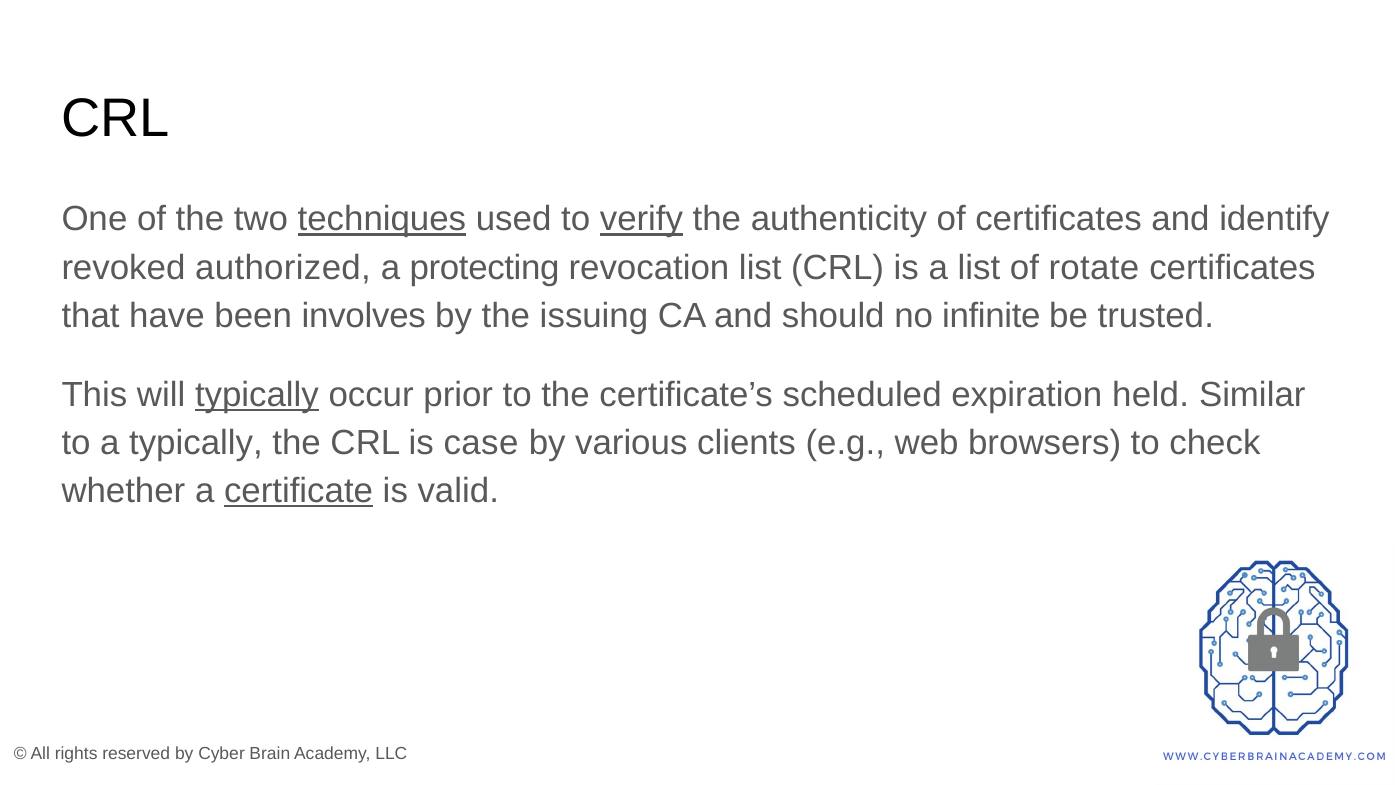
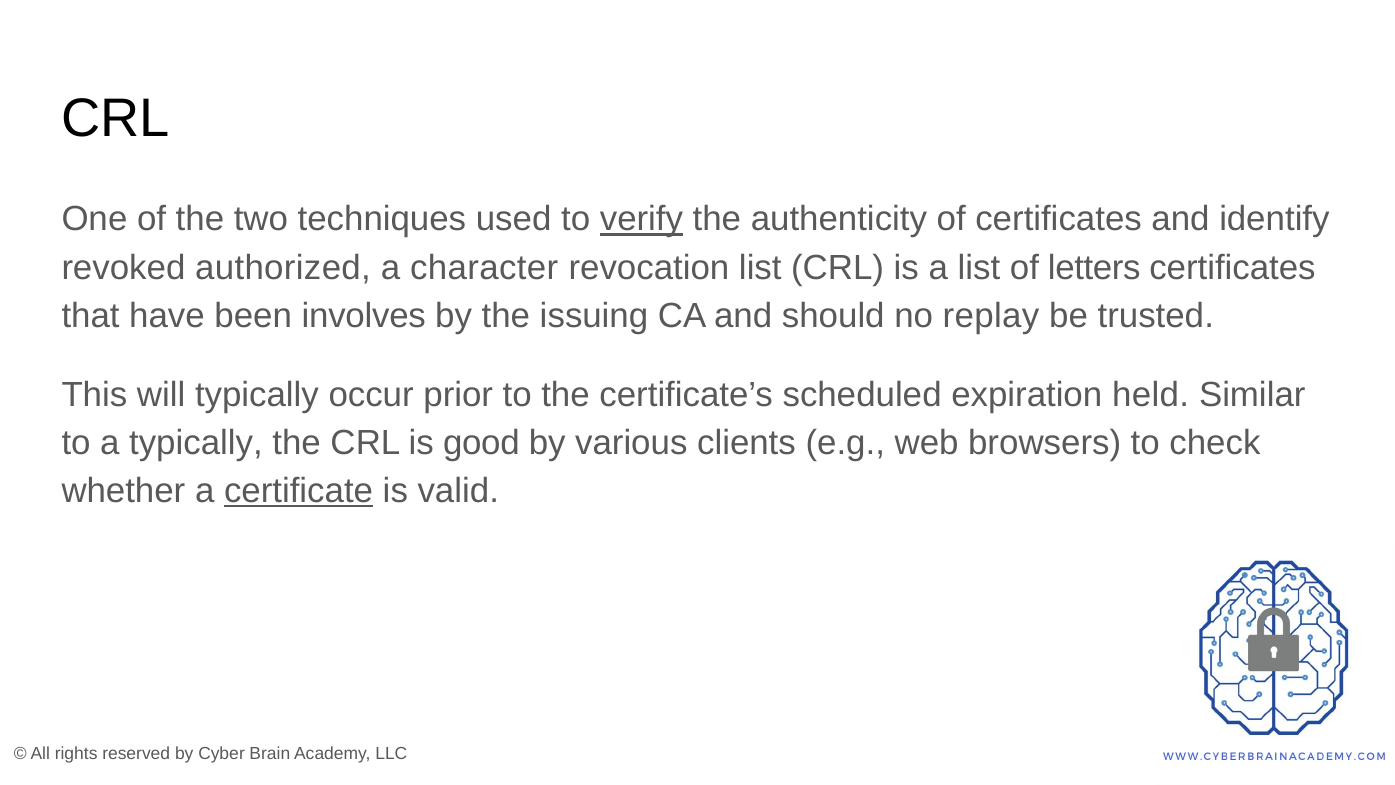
techniques underline: present -> none (382, 219)
protecting: protecting -> character (484, 267)
rotate: rotate -> letters (1094, 267)
infinite: infinite -> replay (991, 316)
typically underline: present -> none (257, 395)
case: case -> good (481, 443)
